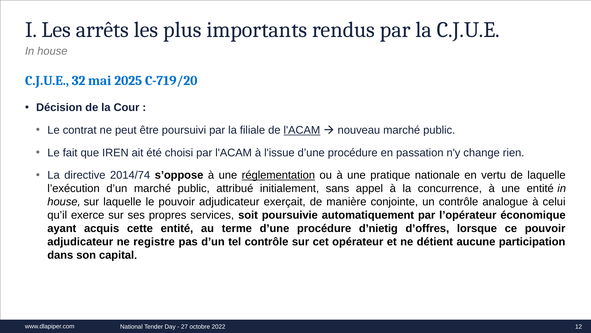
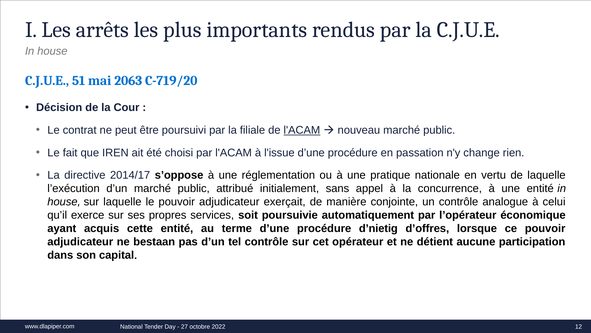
32: 32 -> 51 (79, 81)
2025: 2025 -> 2063 (128, 81)
2014/74: 2014/74 -> 2014/17 (130, 175)
réglementation underline: present -> none (278, 175)
registre: registre -> bestaan (154, 242)
